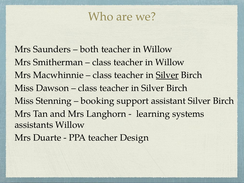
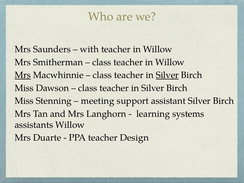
both: both -> with (89, 49)
Mrs underline: none -> present (23, 75)
booking: booking -> meeting (98, 101)
